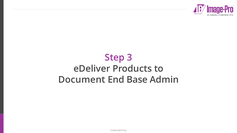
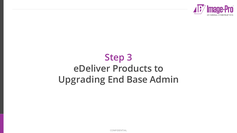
Document: Document -> Upgrading (82, 80)
